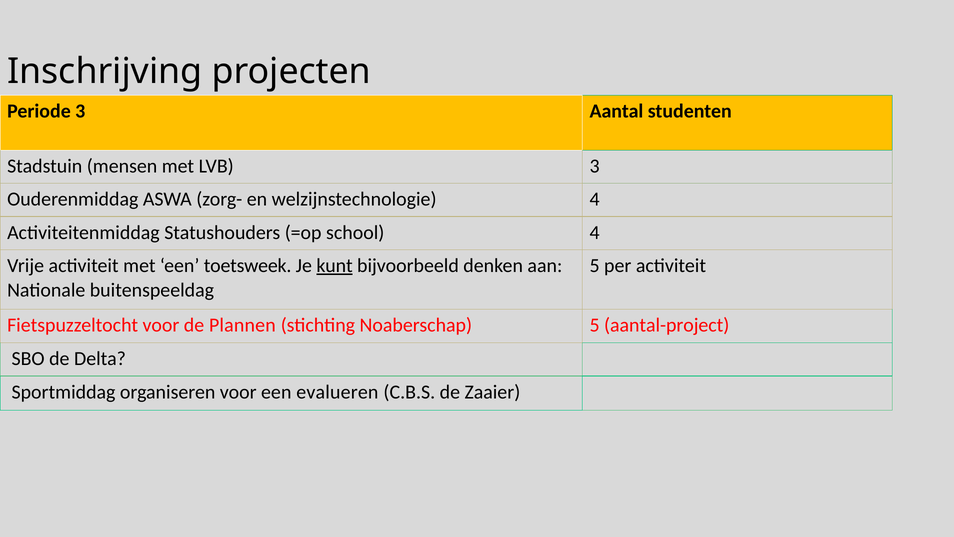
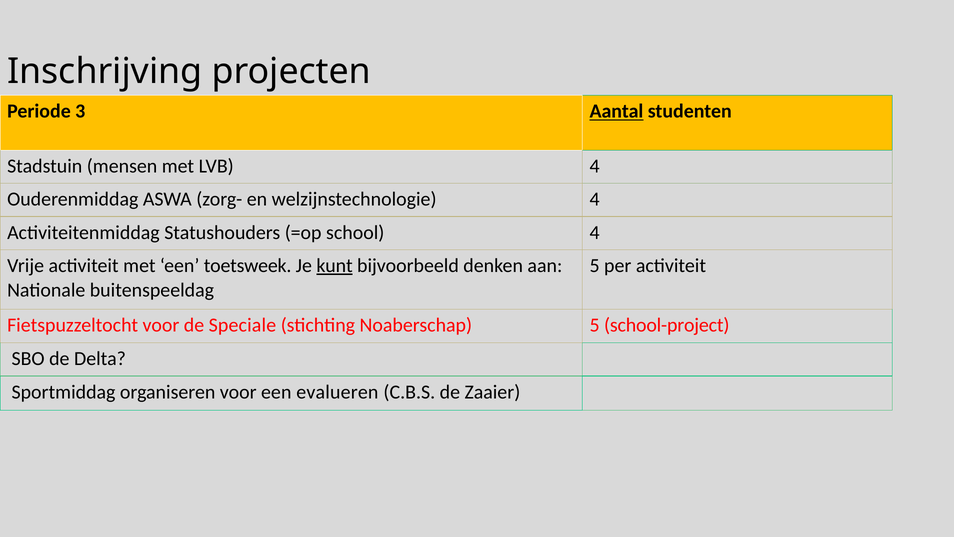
Aantal underline: none -> present (616, 111)
LVB 3: 3 -> 4 (595, 166)
Plannen: Plannen -> Speciale (242, 325)
aantal-project: aantal-project -> school-project (667, 325)
